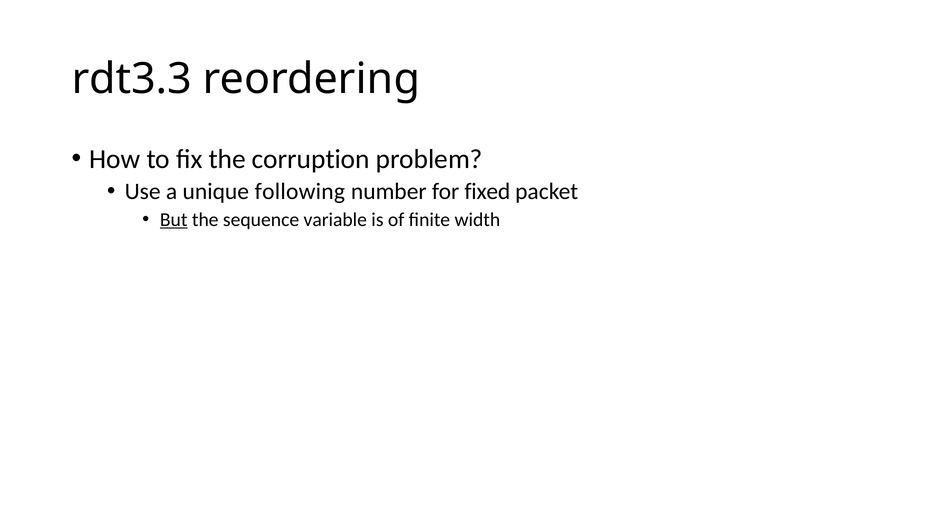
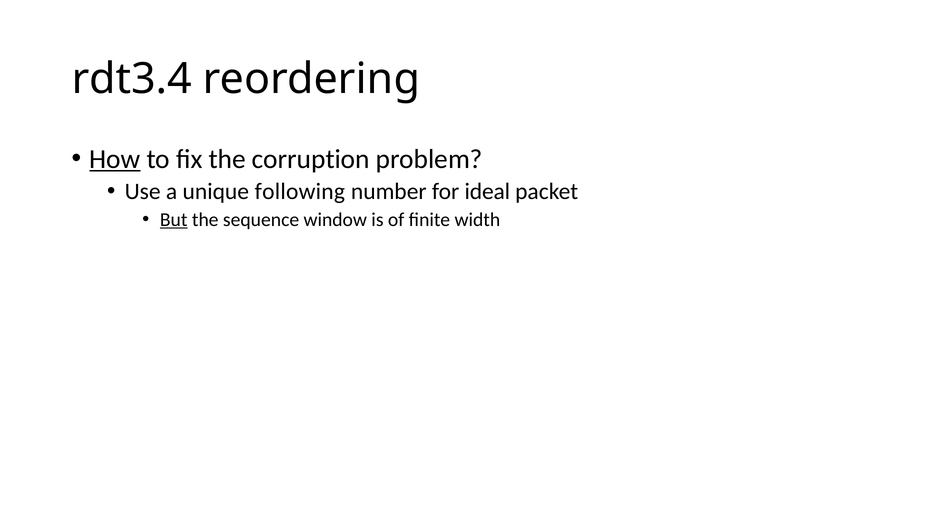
rdt3.3: rdt3.3 -> rdt3.4 (132, 79)
How underline: none -> present (115, 159)
fixed: fixed -> ideal (487, 191)
variable: variable -> window (335, 220)
